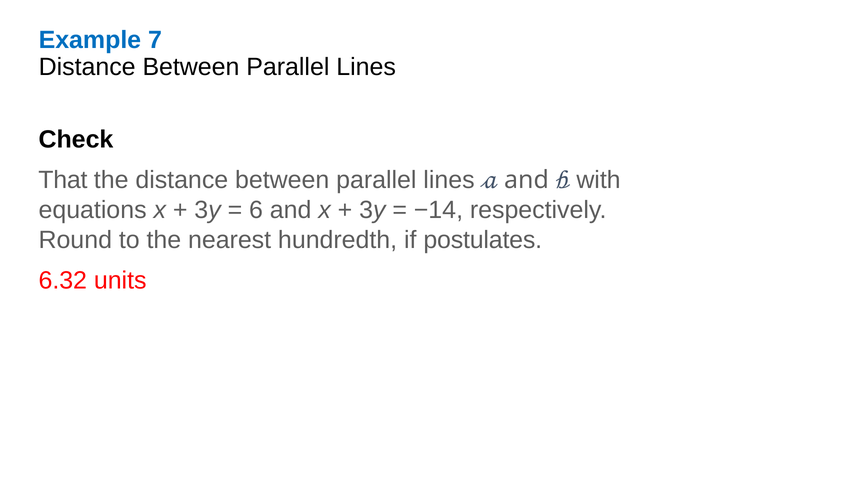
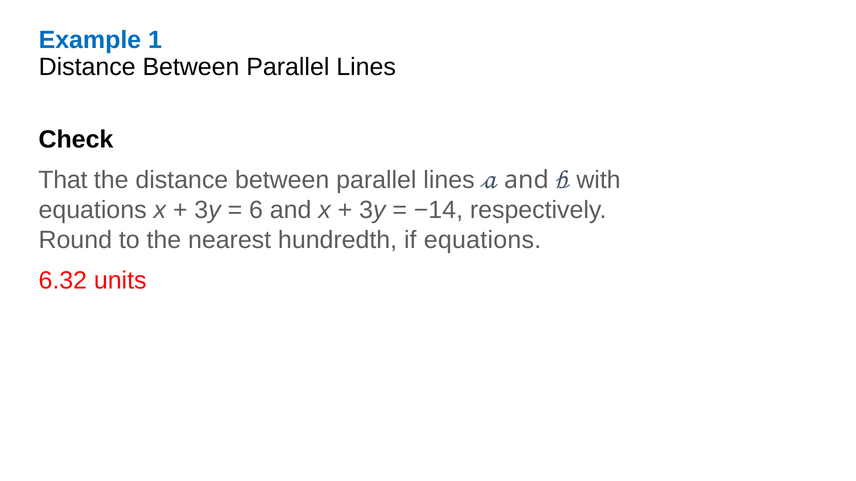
7: 7 -> 1 (155, 40)
if postulates: postulates -> equations (483, 240)
